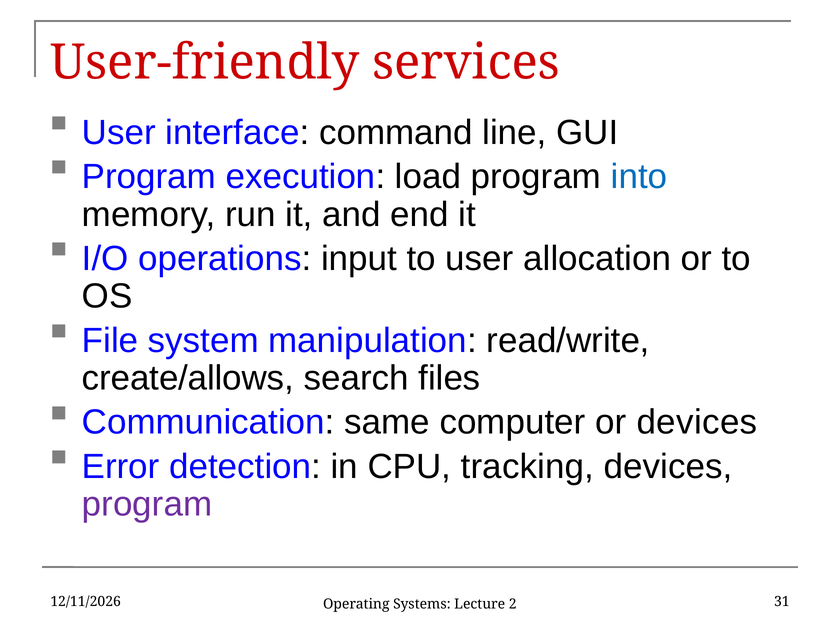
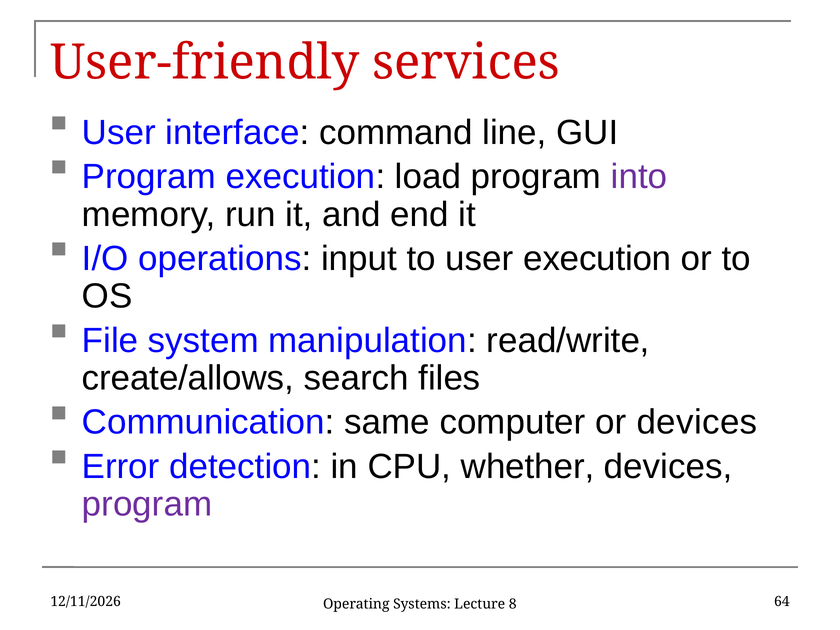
into colour: blue -> purple (639, 177)
user allocation: allocation -> execution (597, 259)
tracking: tracking -> whether (528, 466)
31: 31 -> 64 (782, 602)
2: 2 -> 8 (513, 604)
